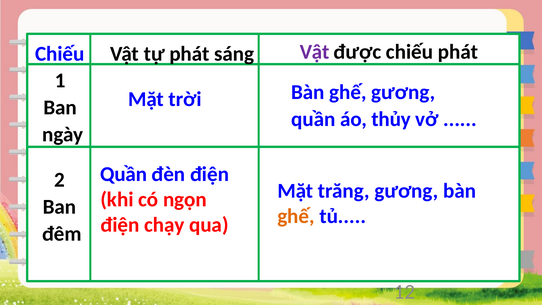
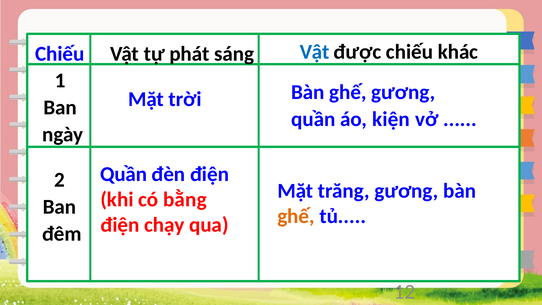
Vật colour: purple -> blue (315, 52)
chiếu phát: phát -> khác (458, 52)
thủy: thủy -> kiện (391, 119)
ngọn: ngọn -> bằng (185, 200)
